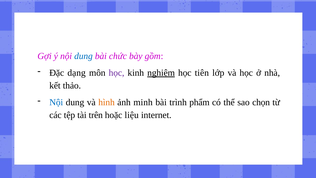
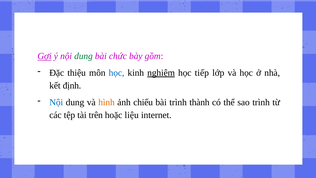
Gợi underline: none -> present (45, 56)
dung colour: blue -> green (83, 56)
dạng: dạng -> thiệu (77, 73)
học colour: purple -> blue (117, 73)
tiên: tiên -> tiếp (202, 73)
thảo: thảo -> định (72, 85)
minh: minh -> chiếu (143, 102)
phẩm: phẩm -> thành (199, 102)
sao chọn: chọn -> trình (261, 102)
